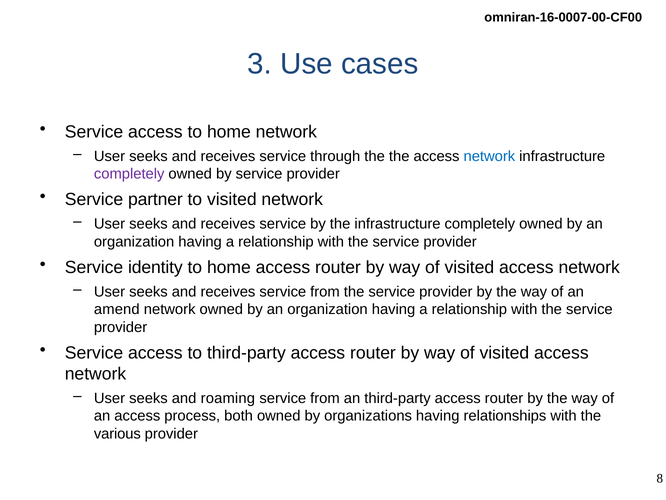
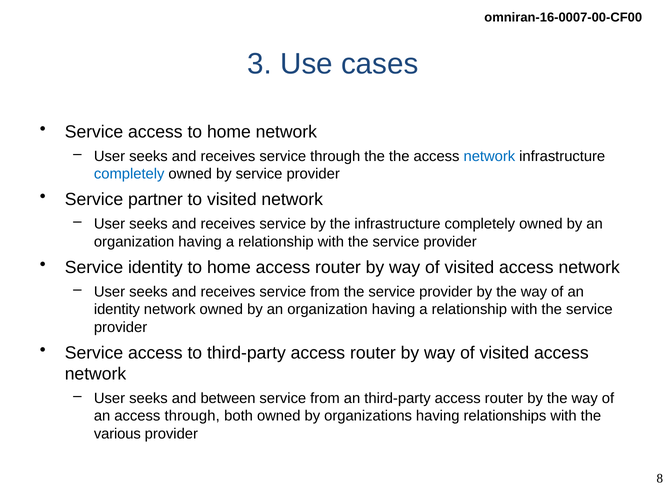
completely colour: purple -> blue (129, 174)
amend: amend -> identity (117, 309)
roaming: roaming -> between (228, 398)
access process: process -> through (192, 416)
